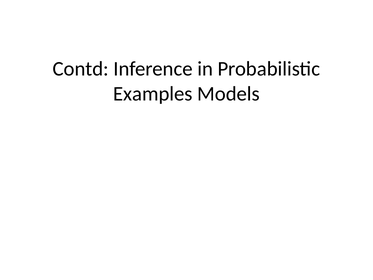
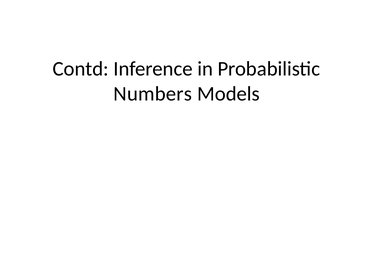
Examples: Examples -> Numbers (153, 94)
